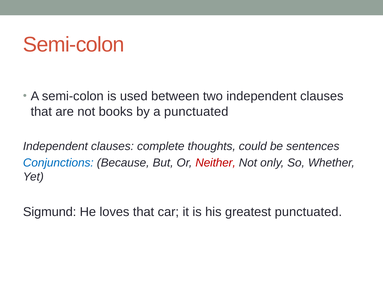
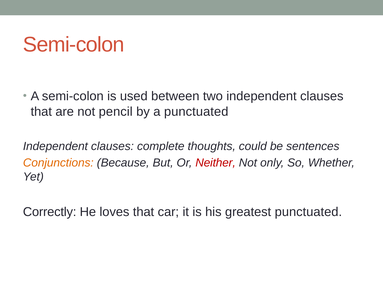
books: books -> pencil (116, 112)
Conjunctions colour: blue -> orange (58, 163)
Sigmund: Sigmund -> Correctly (50, 212)
